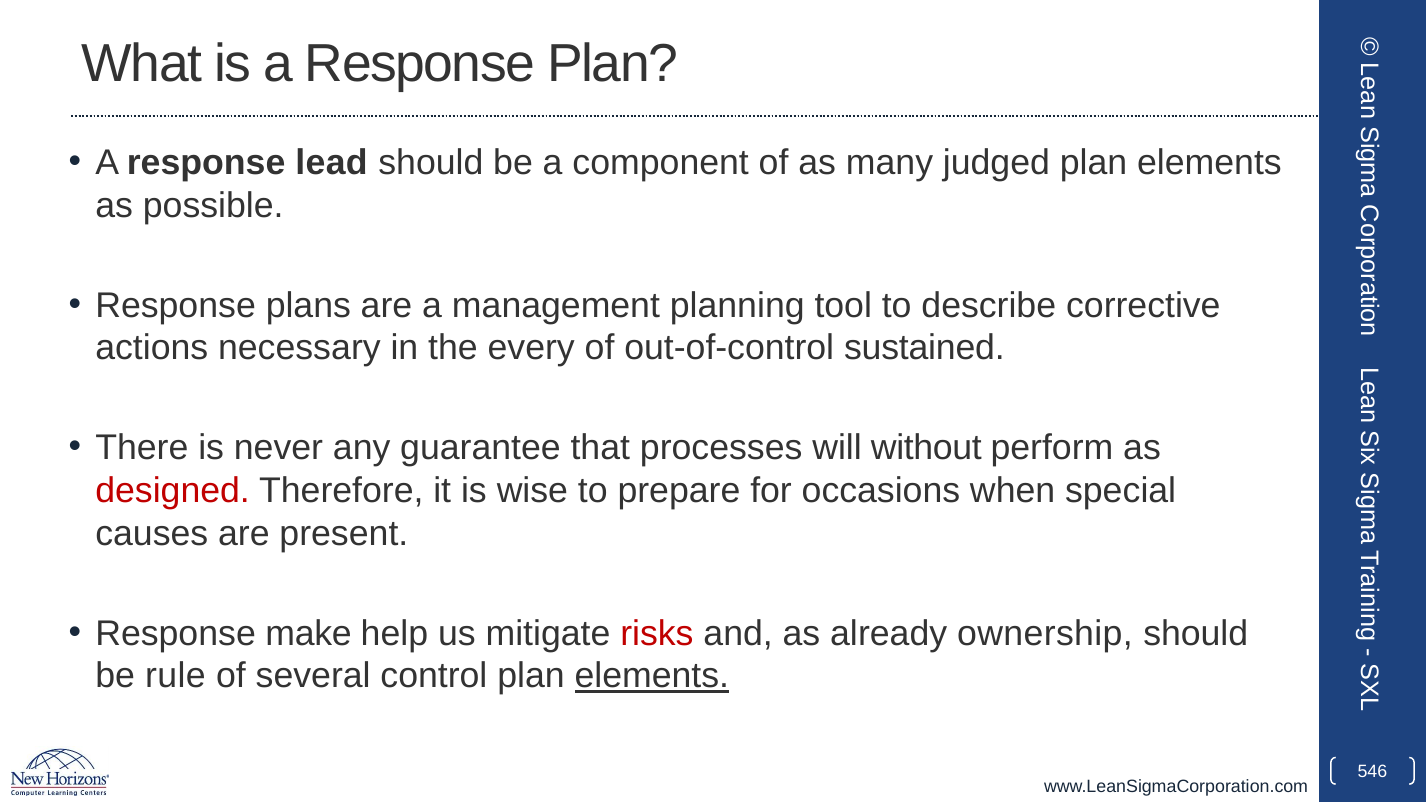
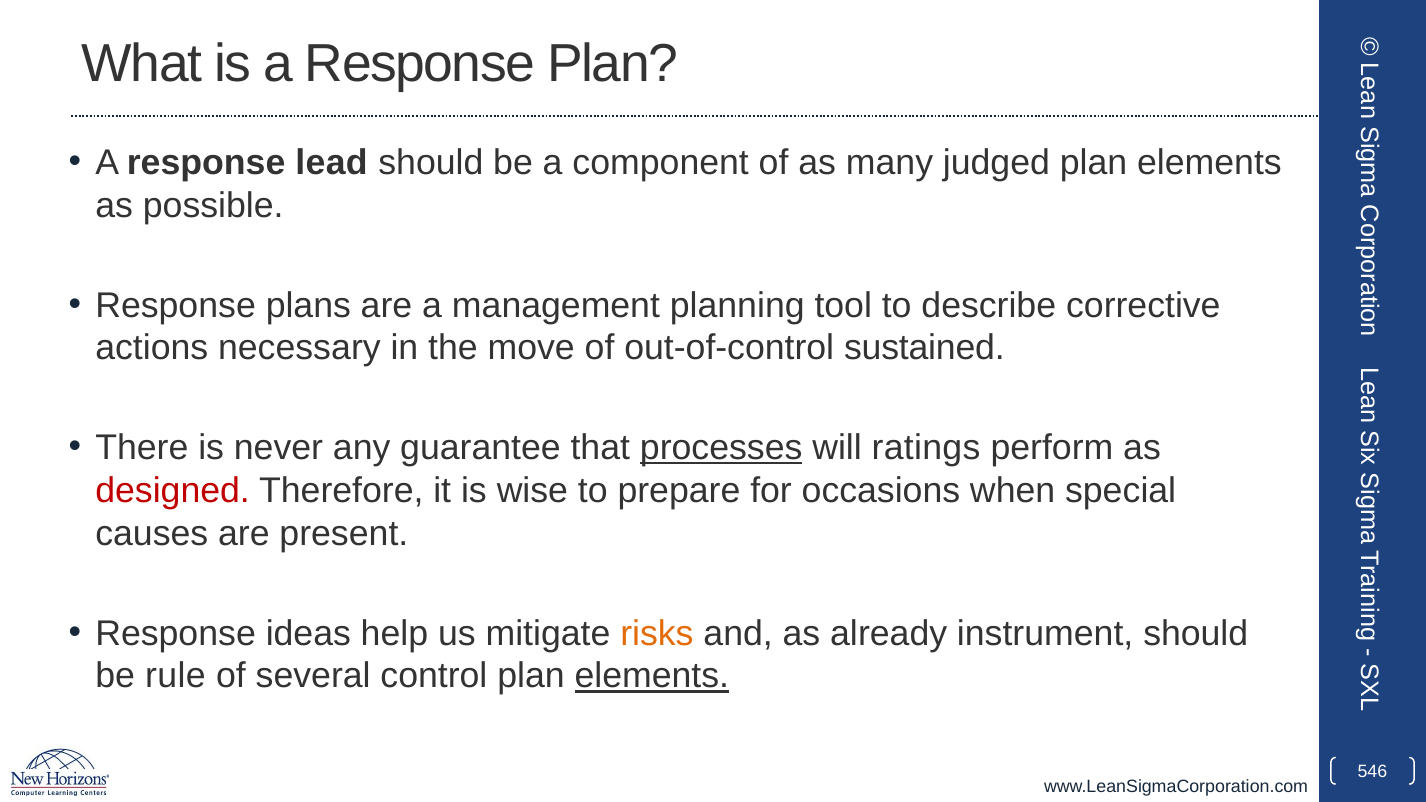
every: every -> move (531, 348)
processes underline: none -> present (721, 448)
without: without -> ratings (926, 448)
make: make -> ideas (308, 633)
risks colour: red -> orange (657, 633)
ownership: ownership -> instrument (1045, 633)
